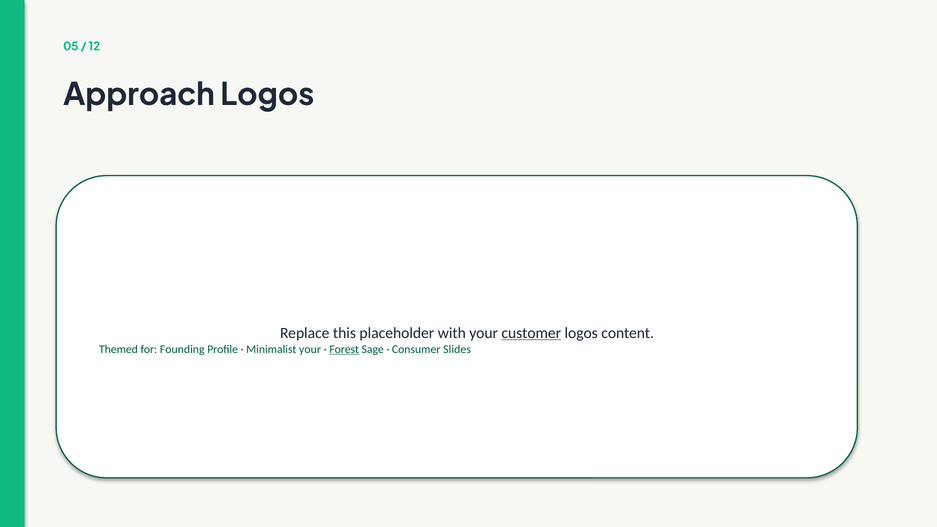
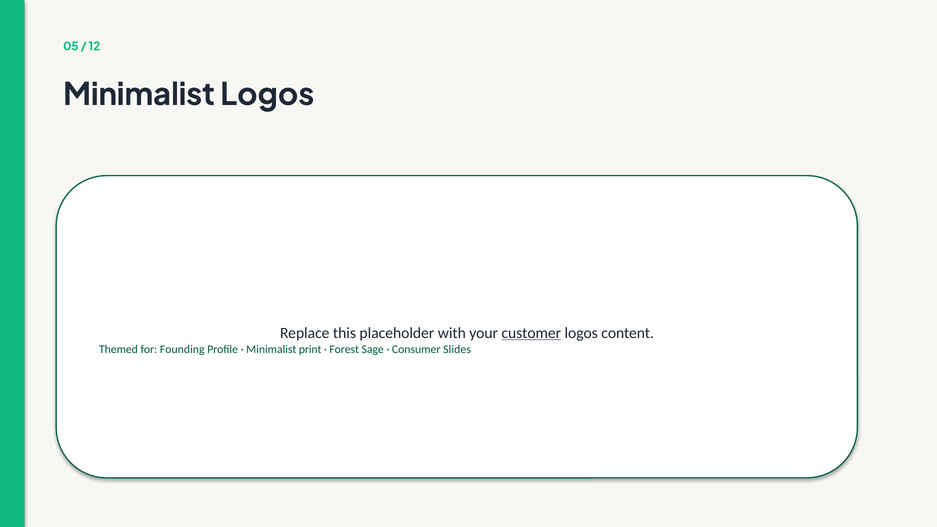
Approach: Approach -> Minimalist (139, 95)
Minimalist your: your -> print (310, 349)
Forest underline: present -> none (344, 349)
